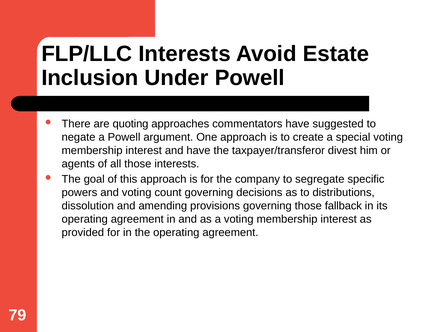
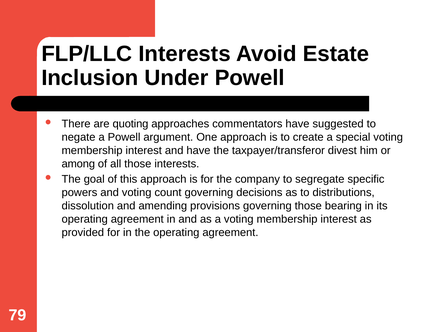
agents: agents -> among (78, 164)
fallback: fallback -> bearing (343, 206)
